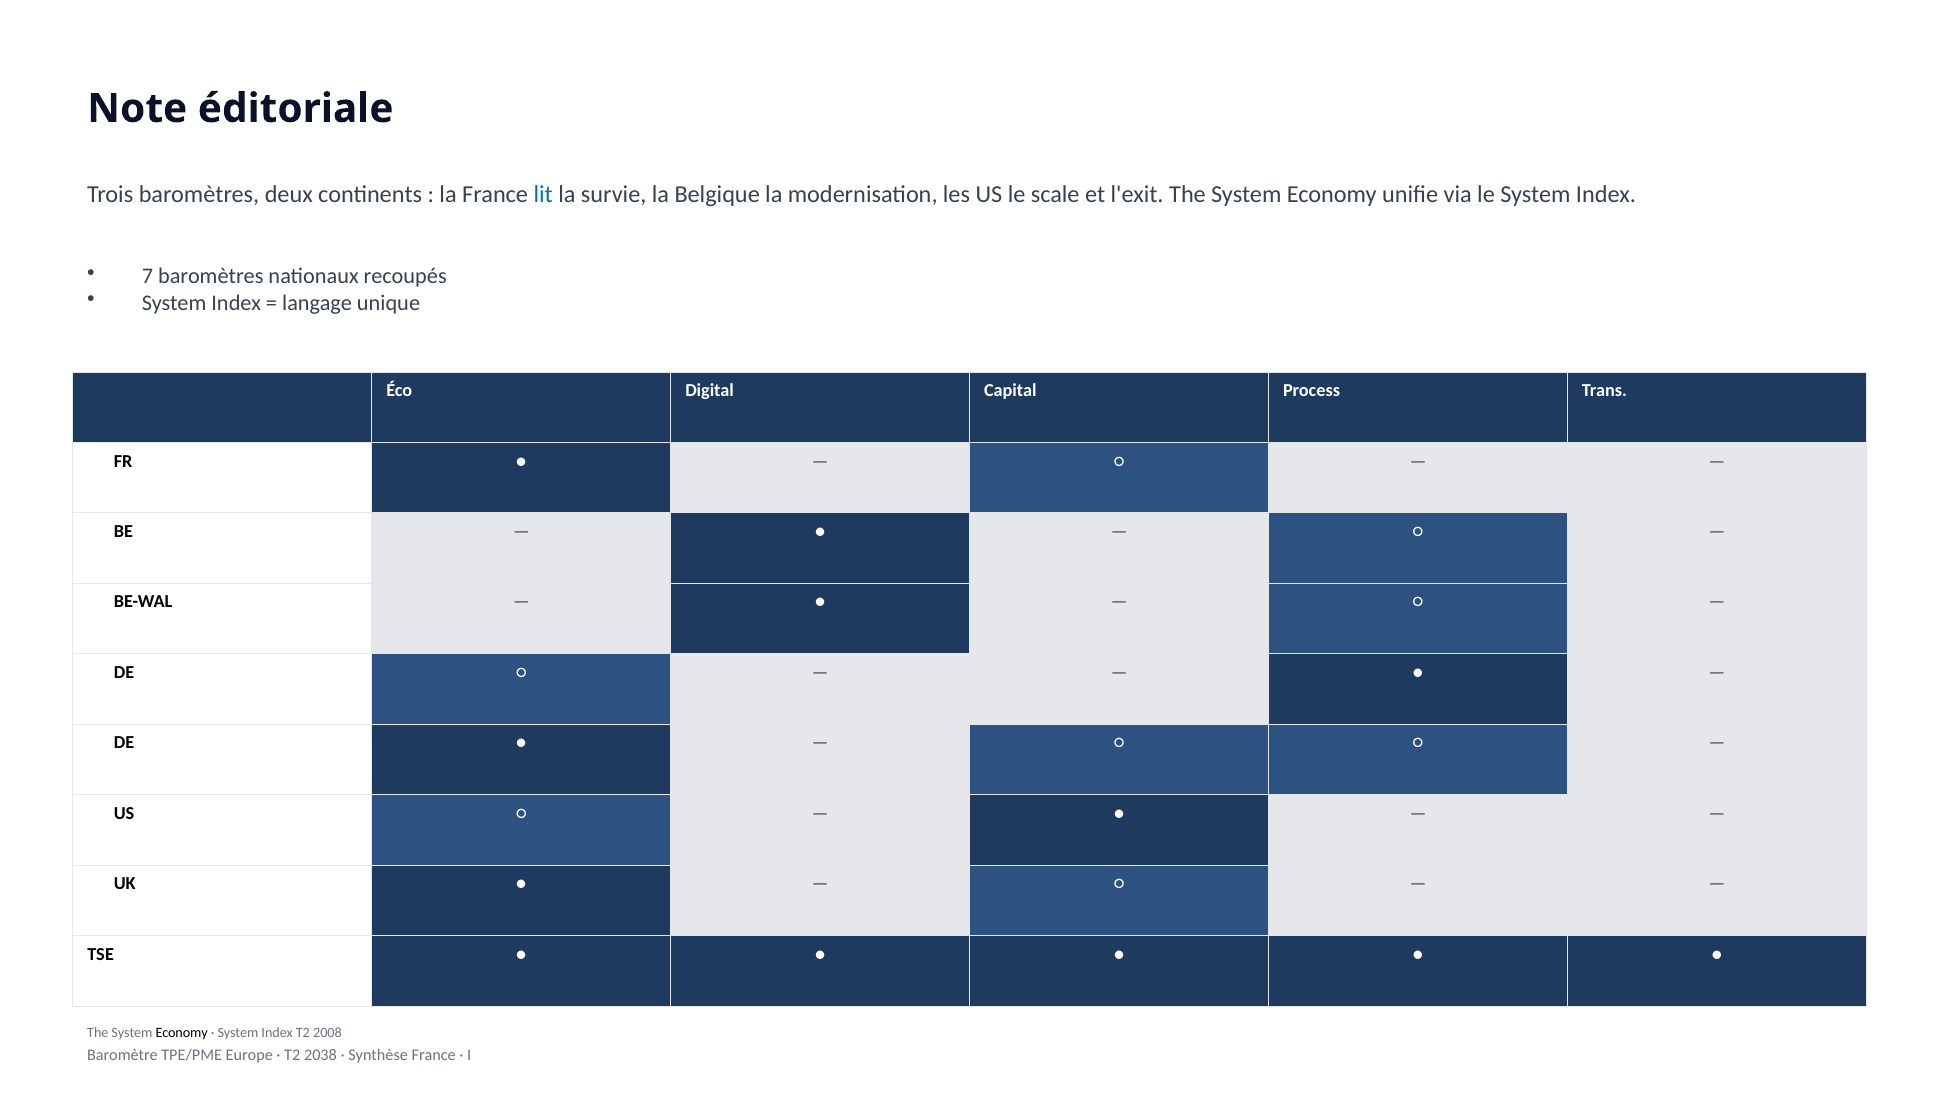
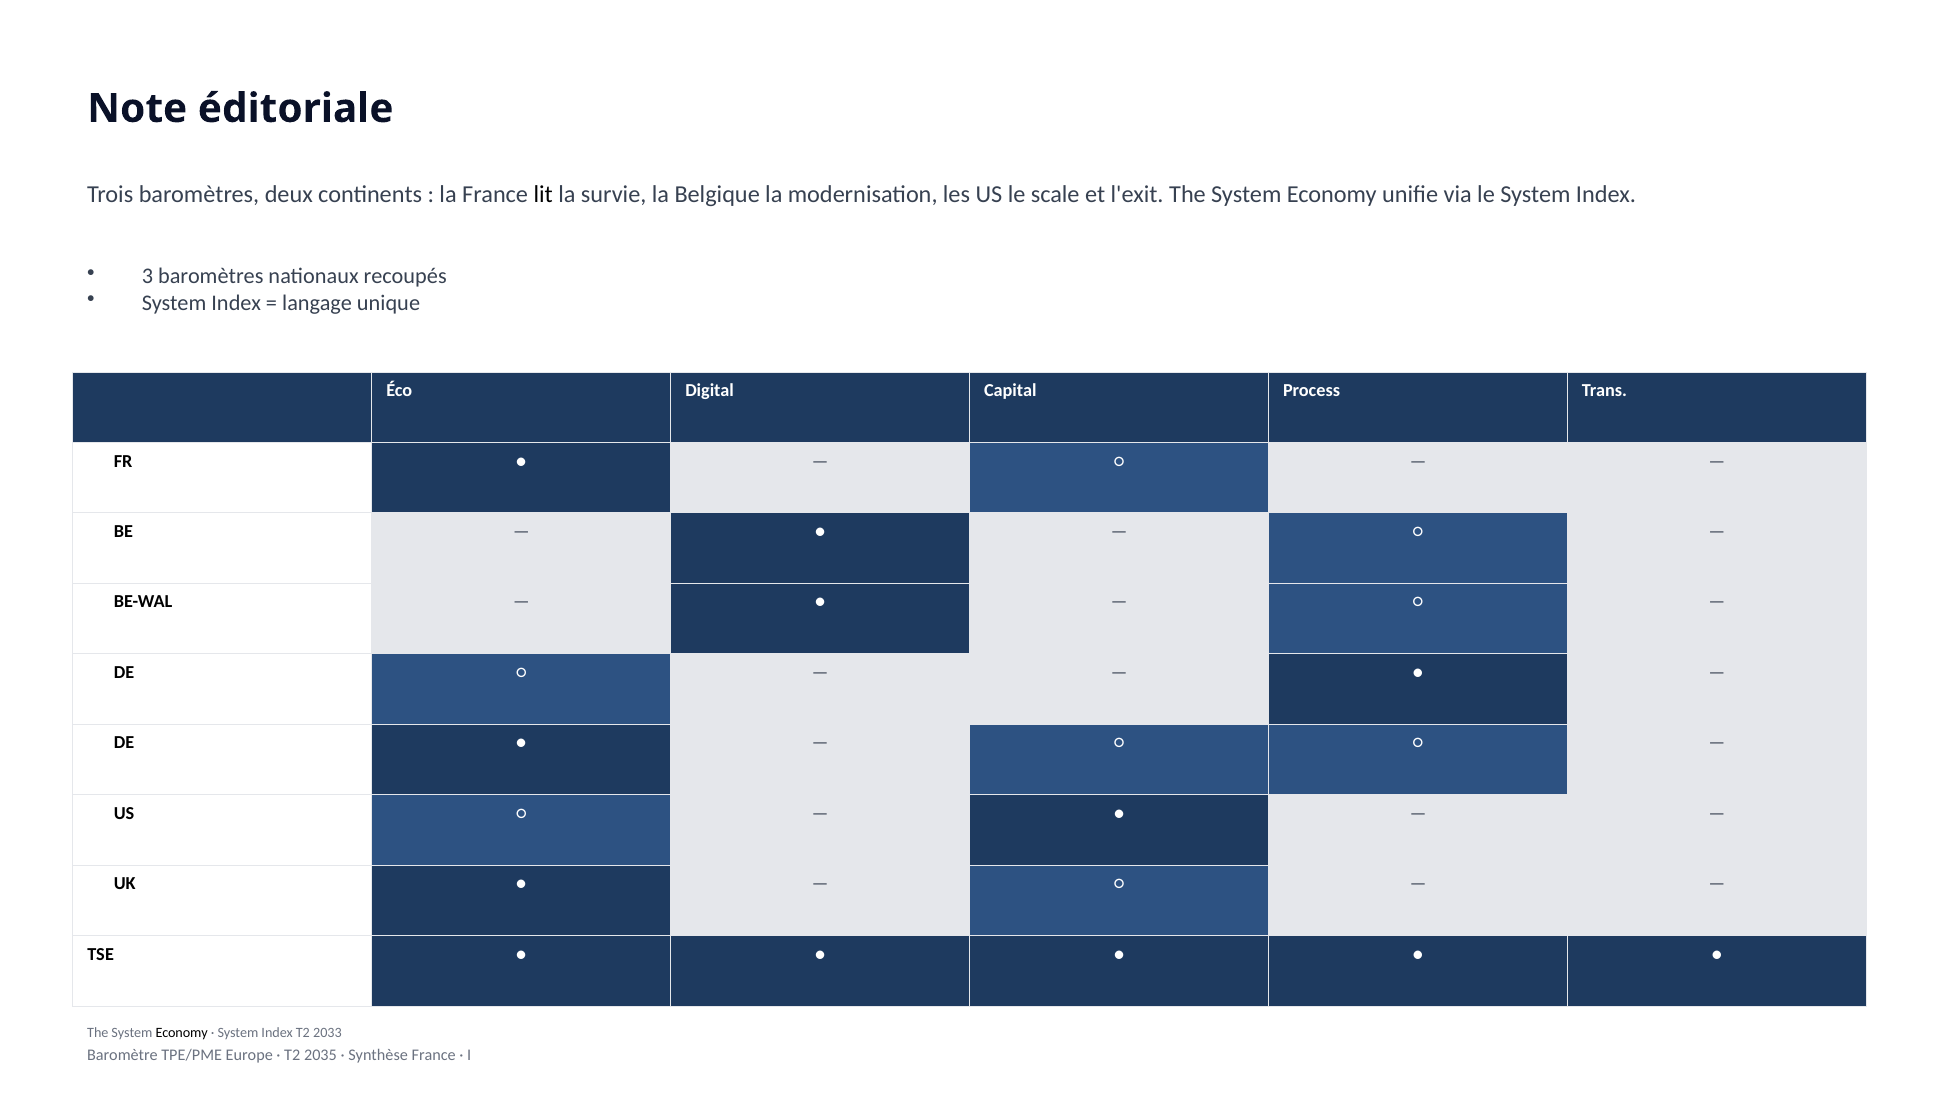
lit colour: blue -> black (543, 195)
7: 7 -> 3 (148, 276)
2008: 2008 -> 2033 (327, 1032)
2038: 2038 -> 2035 (320, 1055)
